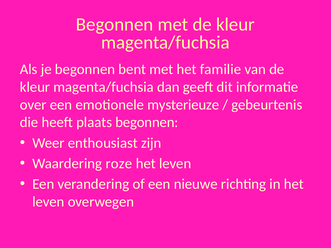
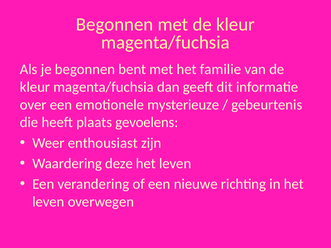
plaats begonnen: begonnen -> gevoelens (147, 122)
roze: roze -> deze (119, 164)
